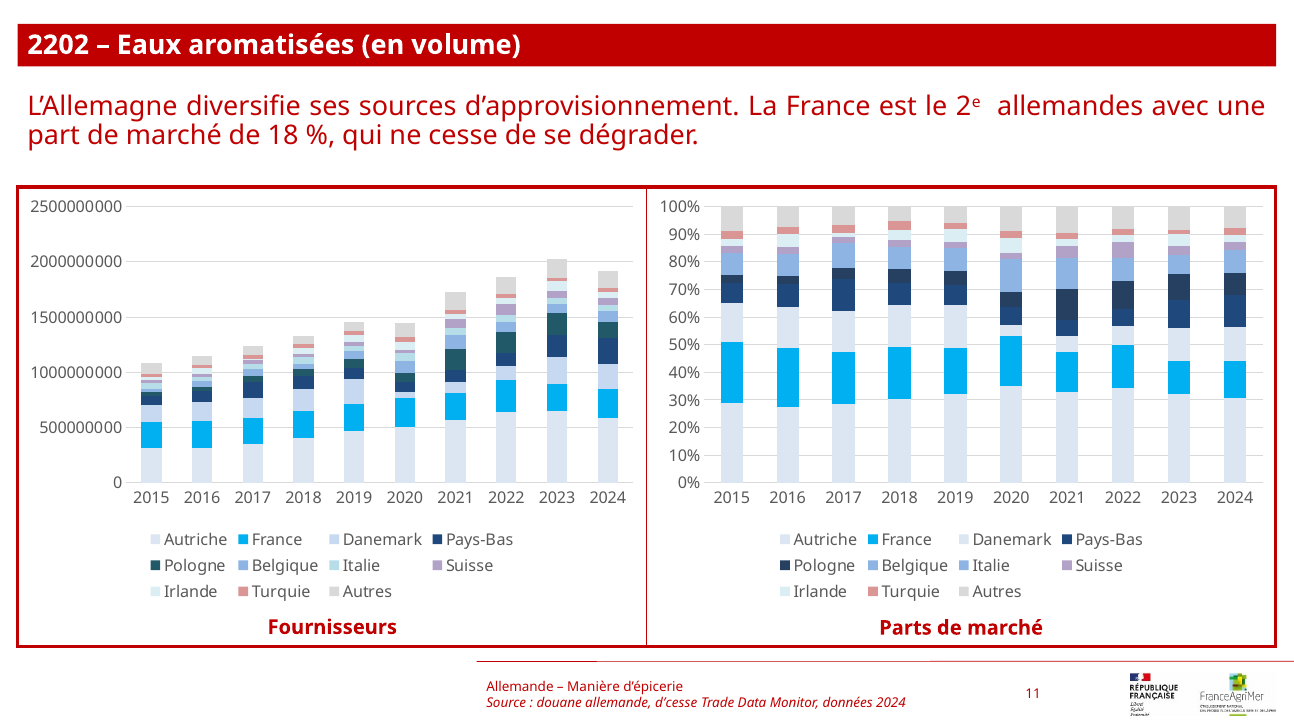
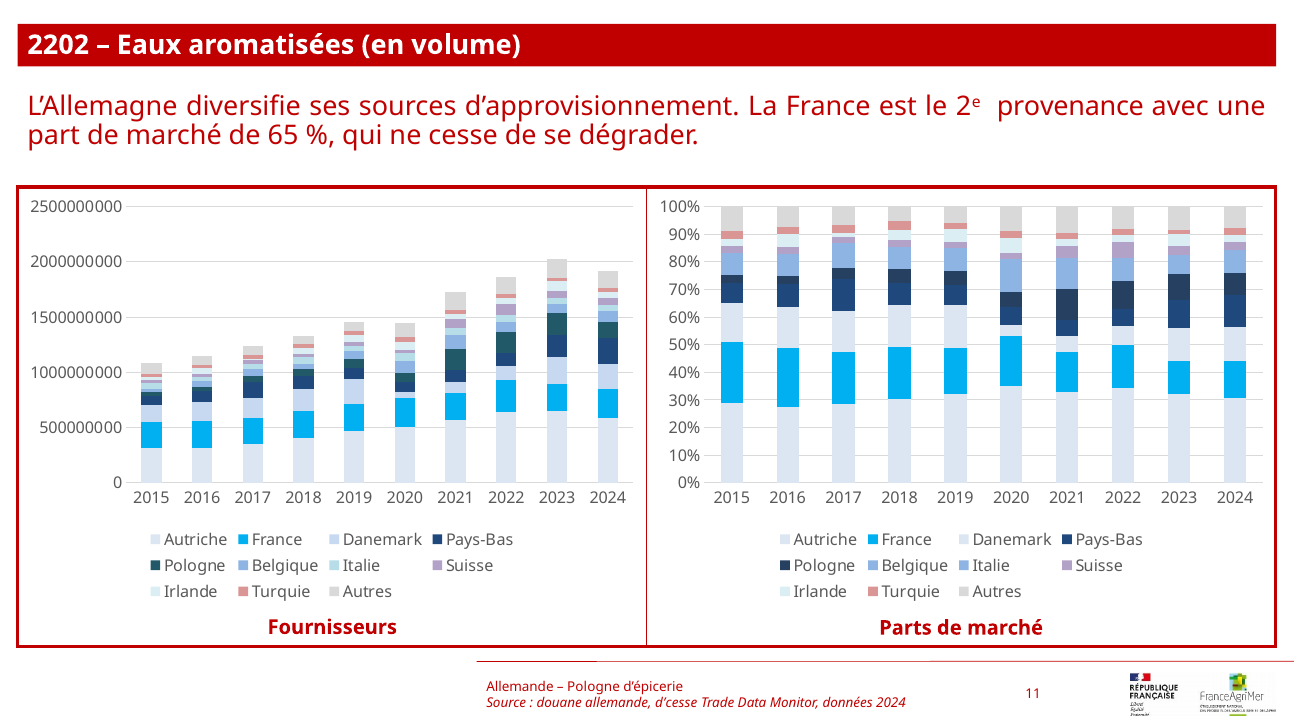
allemandes: allemandes -> provenance (1070, 107)
18: 18 -> 65 (283, 136)
Manière: Manière -> Pologne (594, 686)
